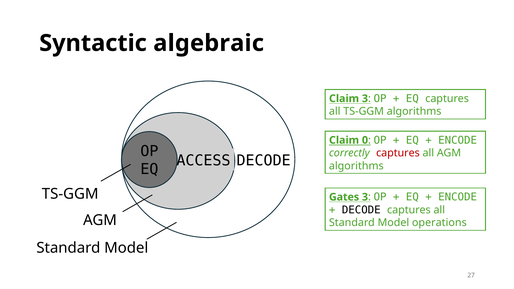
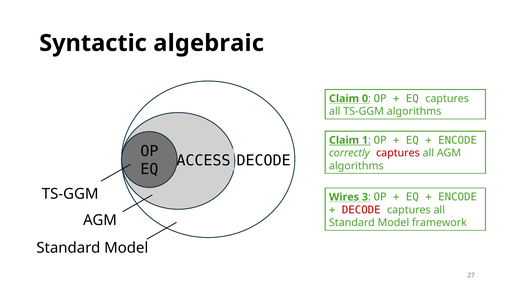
Claim 3: 3 -> 0 (365, 99)
0: 0 -> 1 (365, 140)
Gates: Gates -> Wires (344, 197)
DECODE colour: black -> red (361, 210)
operations: operations -> framework (439, 223)
